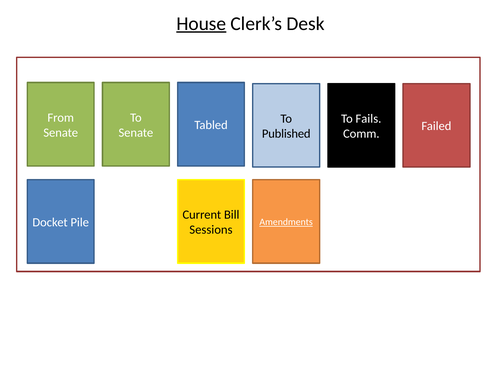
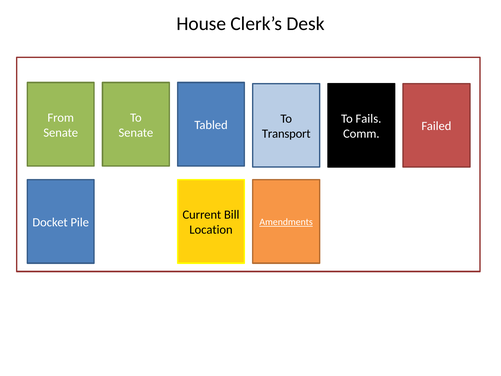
House underline: present -> none (201, 24)
Published: Published -> Transport (286, 134)
Sessions: Sessions -> Location (211, 230)
